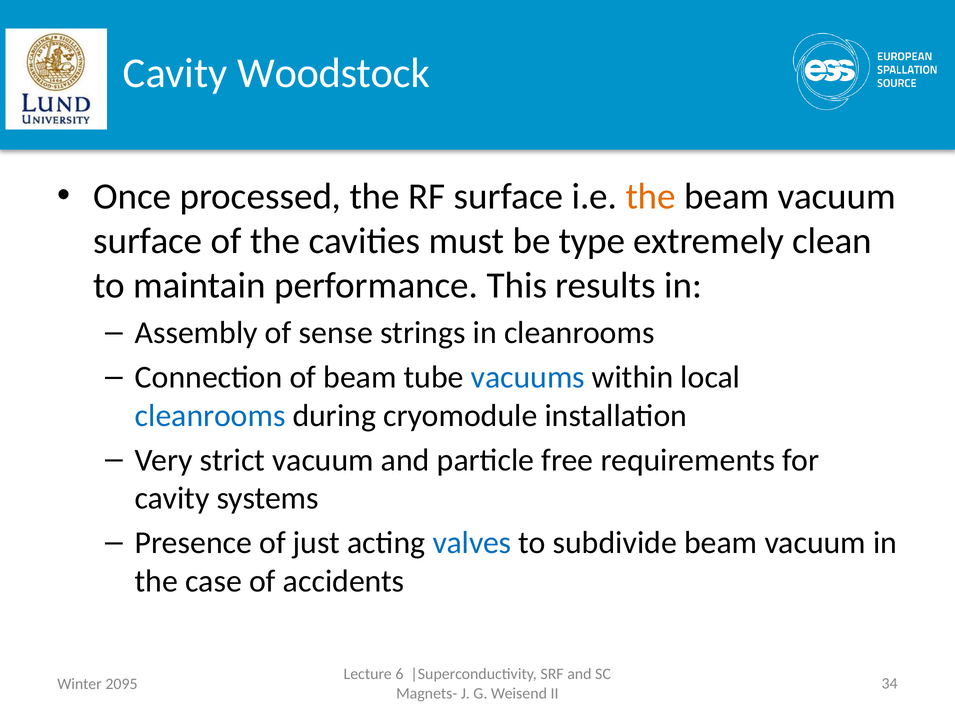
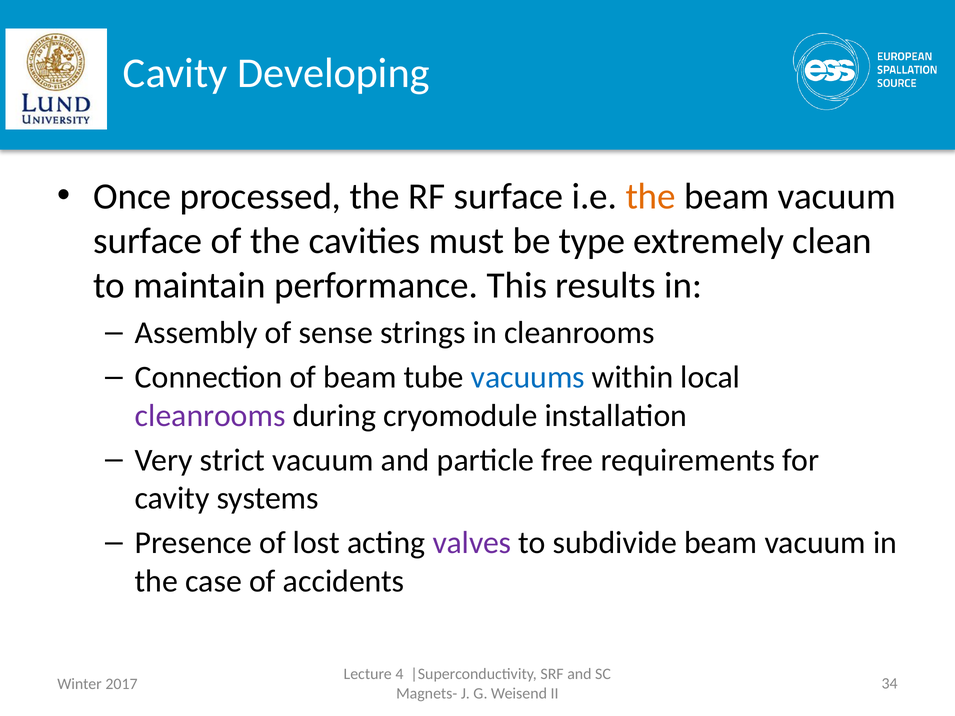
Woodstock: Woodstock -> Developing (333, 73)
cleanrooms colour: blue -> purple (210, 416)
just: just -> lost (316, 543)
valves colour: blue -> purple (472, 543)
6: 6 -> 4 (399, 674)
2095: 2095 -> 2017 (122, 684)
